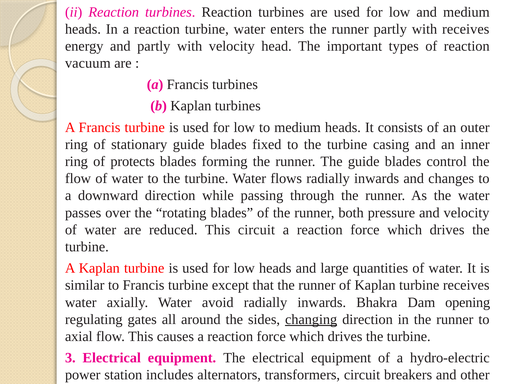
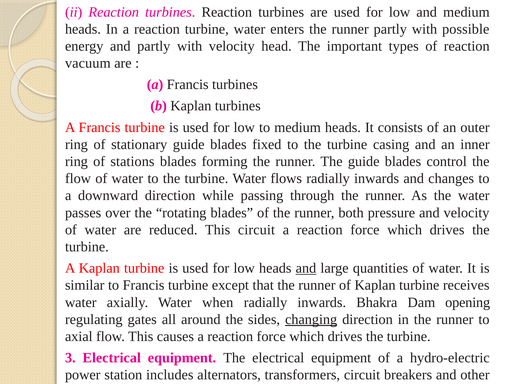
with receives: receives -> possible (466, 29)
protects: protects -> stations (132, 161)
and underline: none -> present (306, 268)
avoid: avoid -> when (218, 302)
